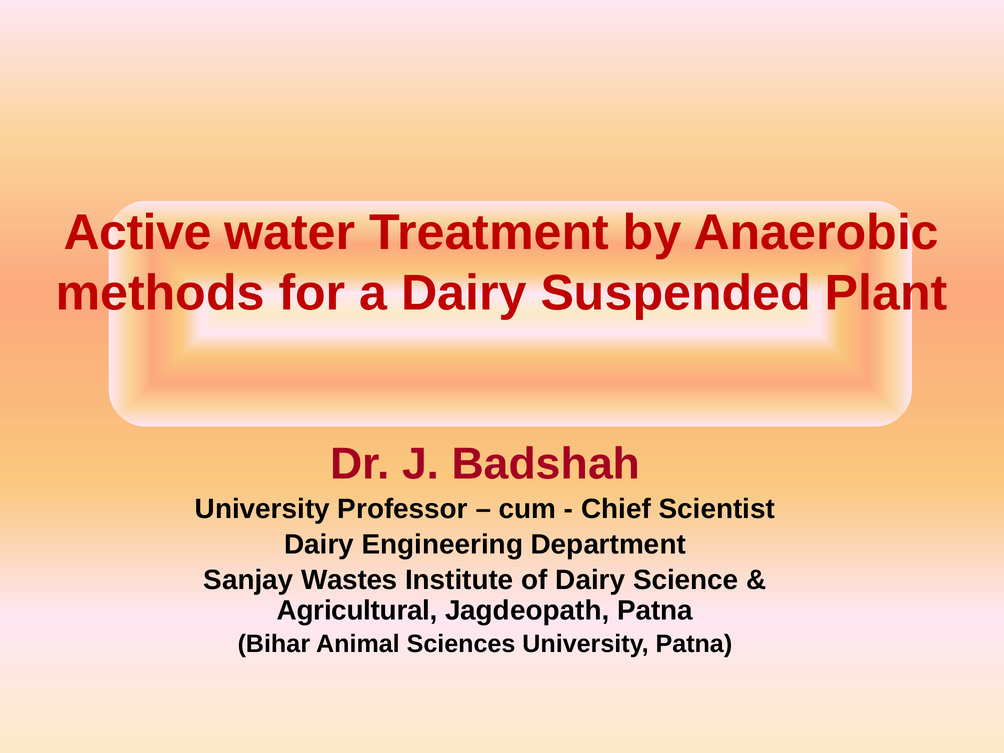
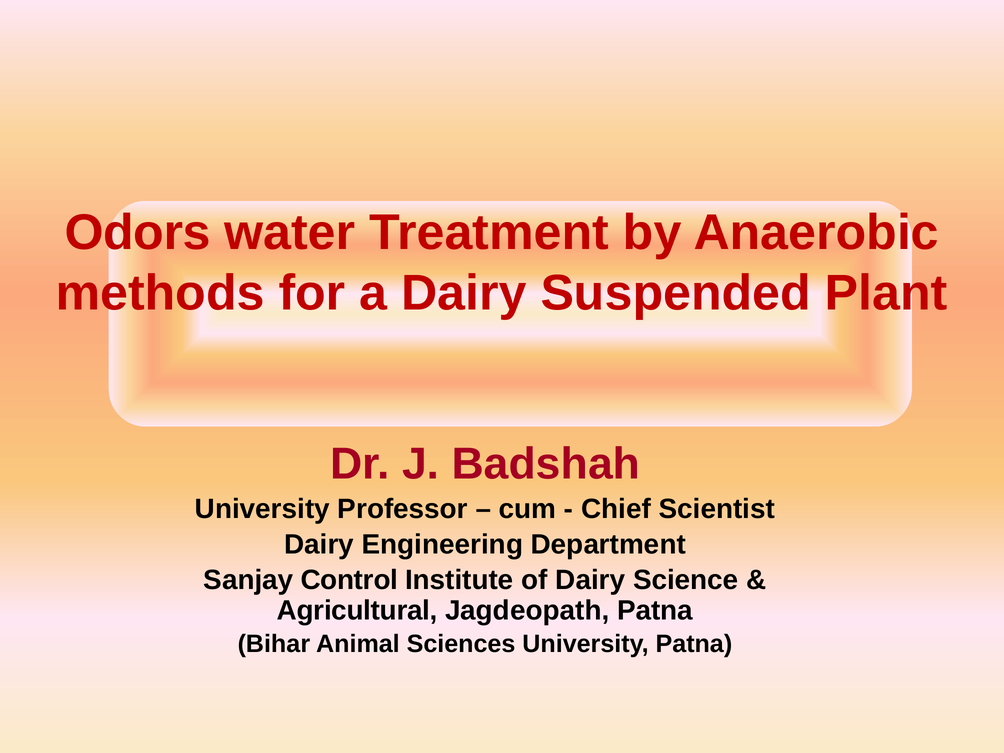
Active: Active -> Odors (138, 233)
Wastes: Wastes -> Control (349, 580)
